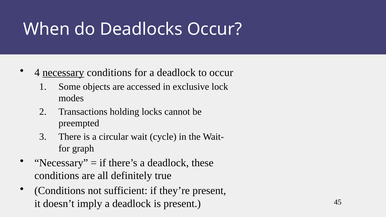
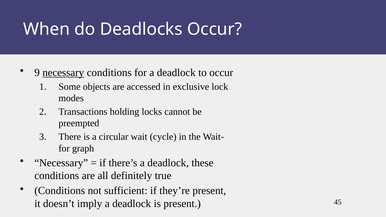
4: 4 -> 9 (37, 73)
